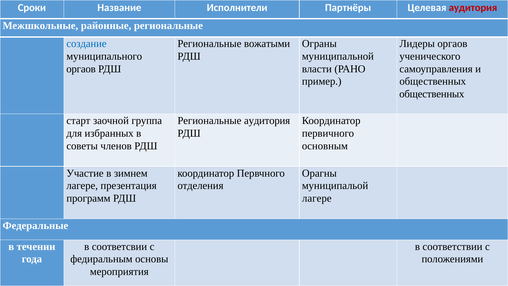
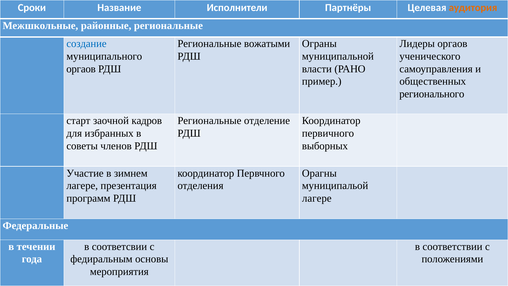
аудитория colour: red -> orange (473, 8)
общественных: общественных -> регионального (432, 94)
группа: группа -> кадров (147, 121)
Региональные аудитория: аудитория -> отделение (267, 121)
основным: основным -> выборных (325, 146)
